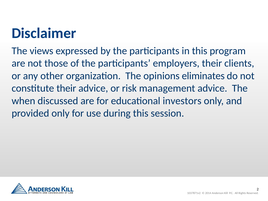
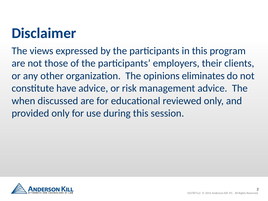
constitute their: their -> have (66, 88)
investors: investors -> reviewed (182, 101)
